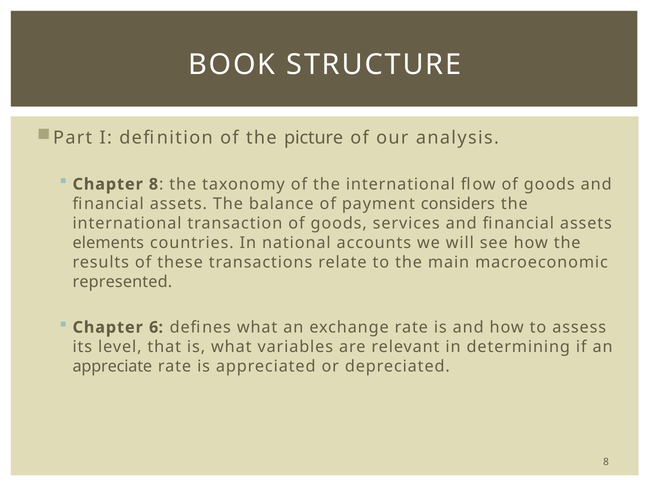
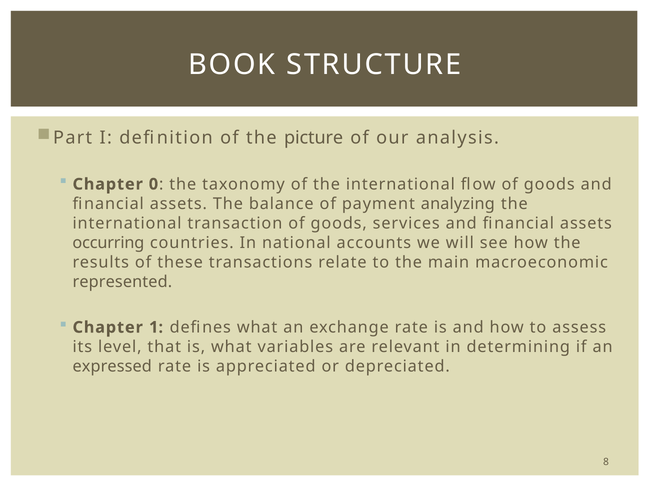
Chapter 8: 8 -> 0 (153, 184)
considers: considers -> analyzing (458, 204)
elements: elements -> occurring (108, 243)
6: 6 -> 1 (156, 327)
appreciate: appreciate -> expressed (112, 366)
